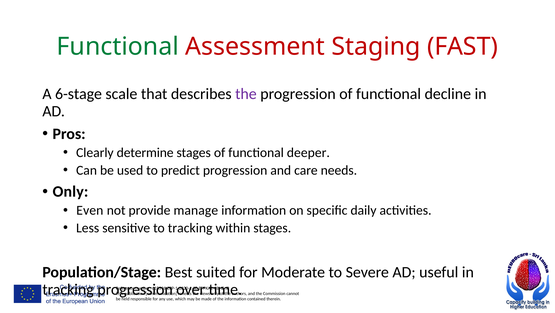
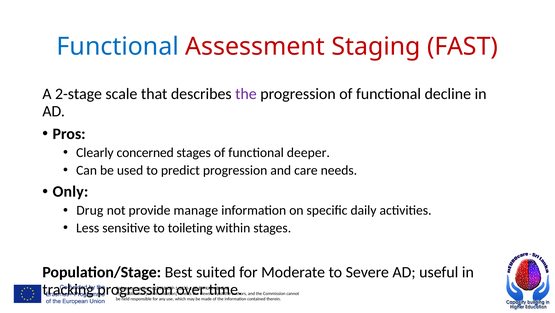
Functional colour: green -> blue (118, 47)
6-stage: 6-stage -> 2-stage (79, 94)
determine: determine -> concerned (145, 153)
Even: Even -> Drug (90, 210)
to tracking: tracking -> toileting (190, 228)
